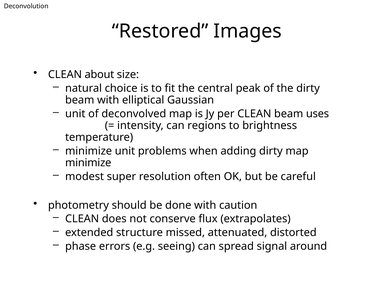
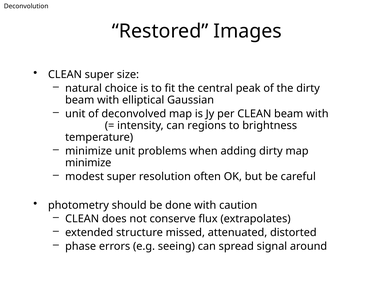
CLEAN about: about -> super (99, 75)
CLEAN beam uses: uses -> with (317, 114)
